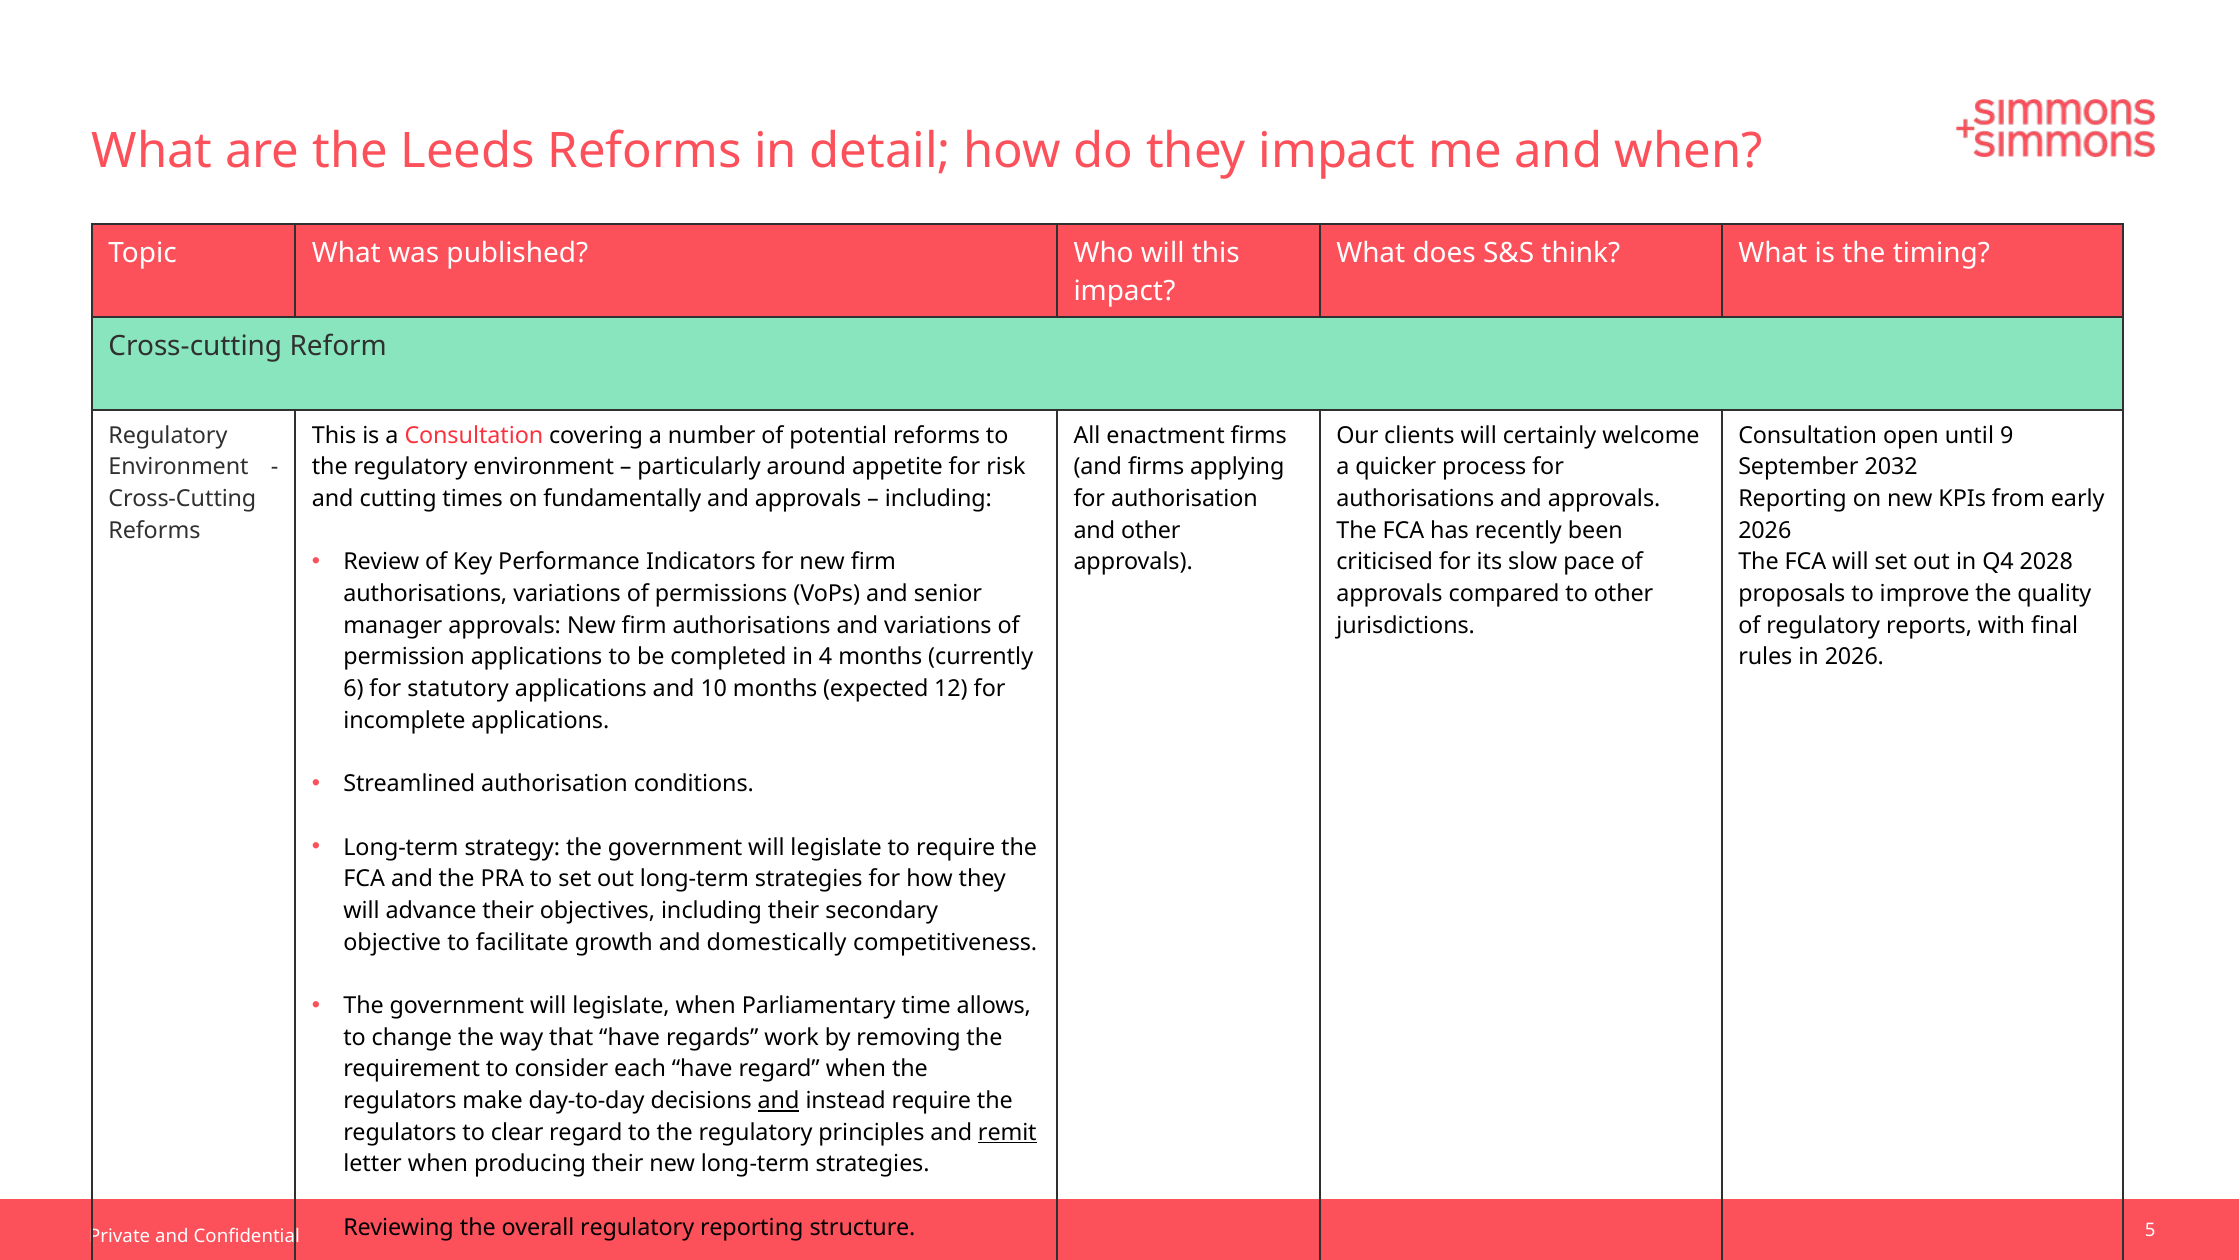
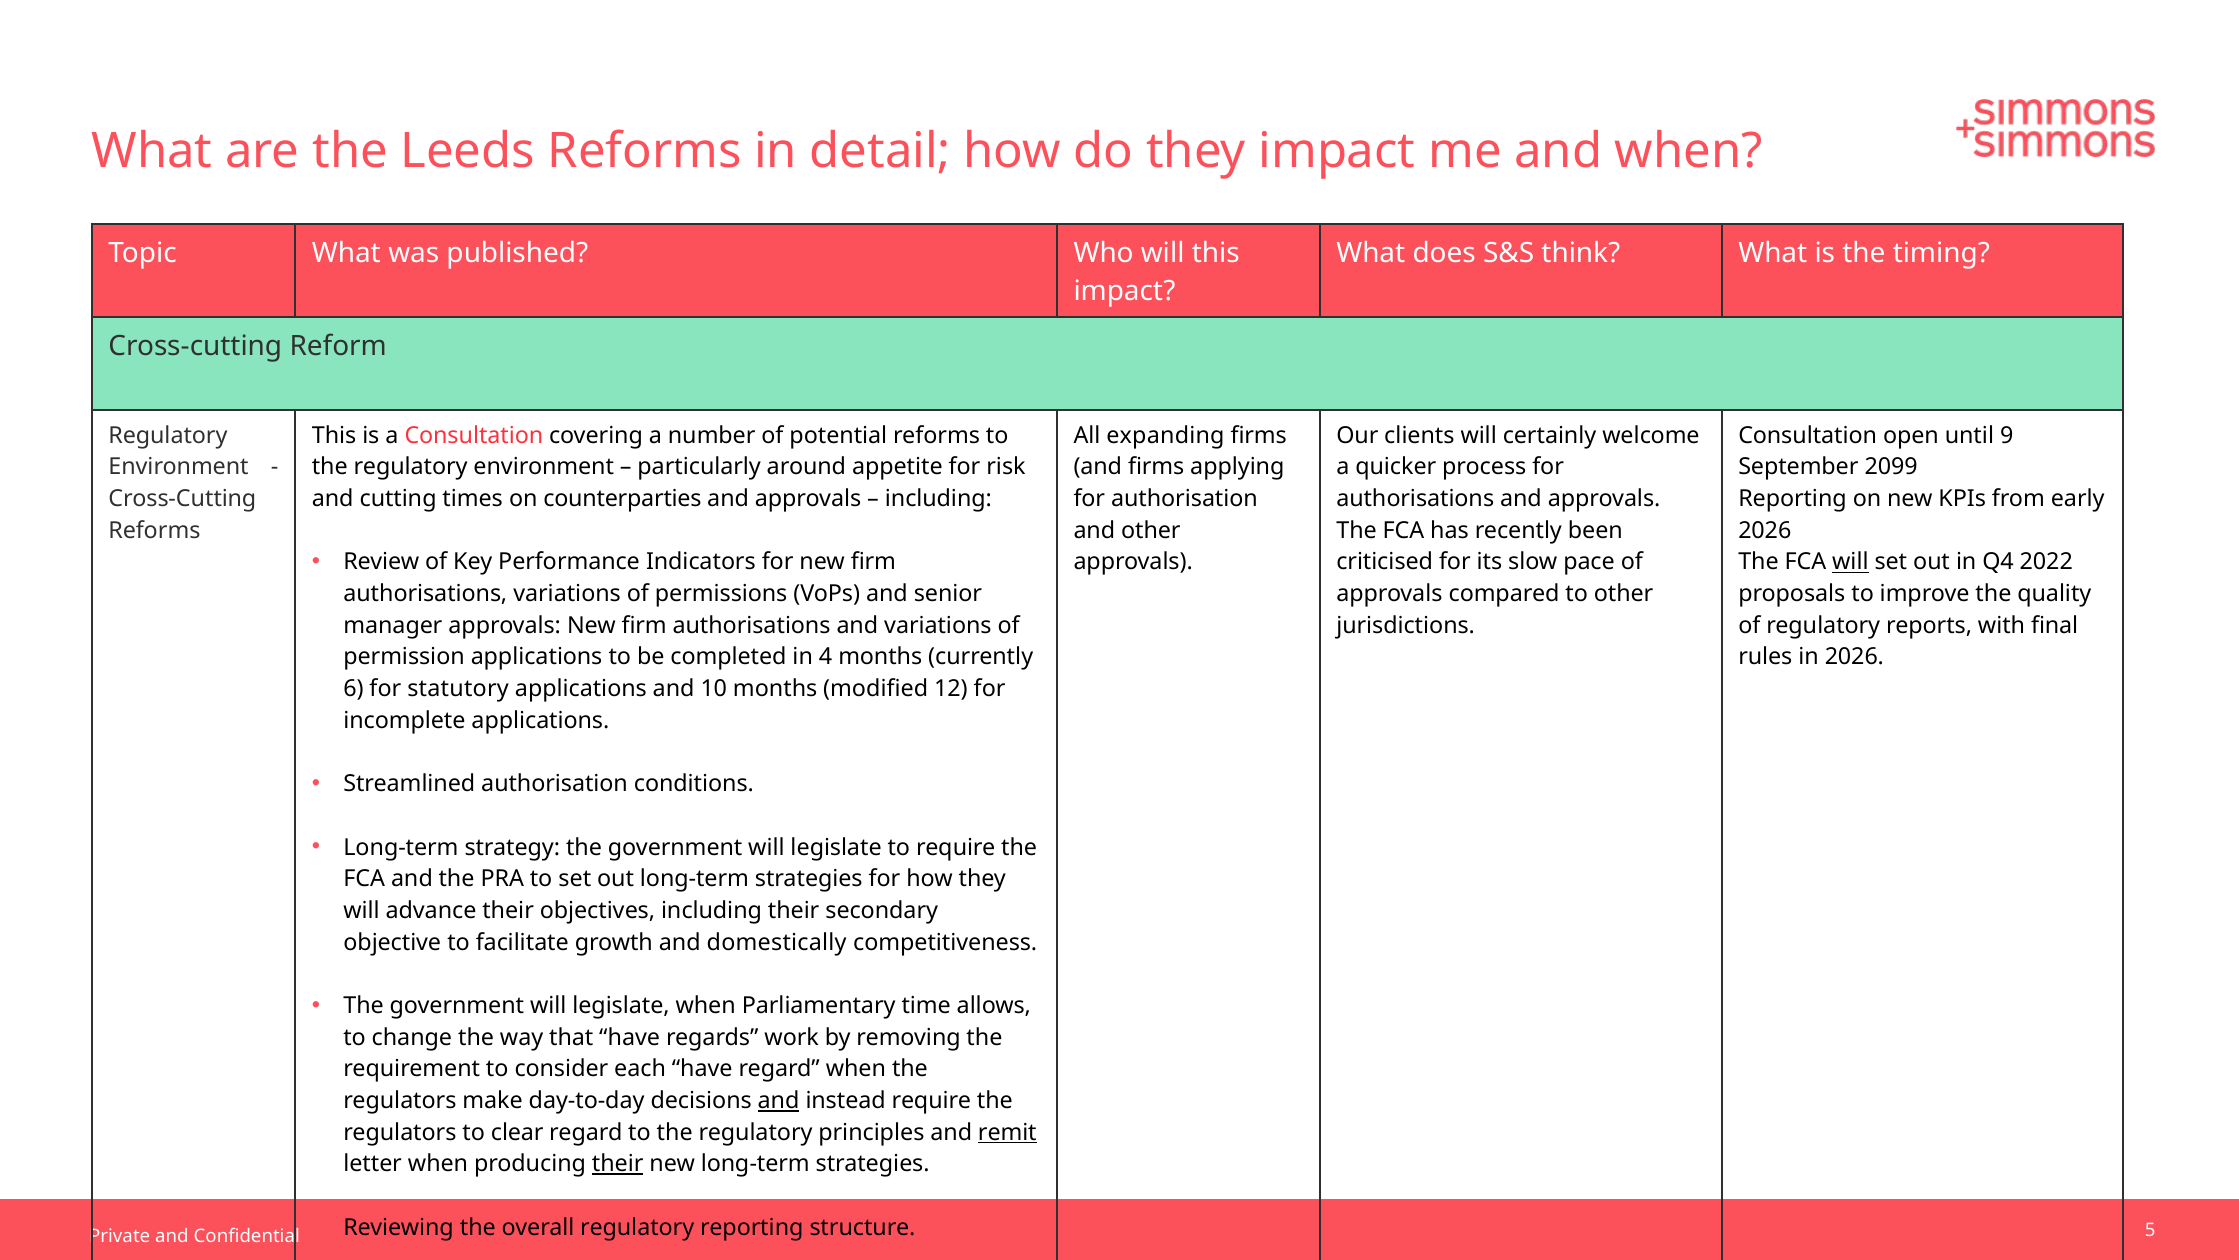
enactment: enactment -> expanding (1165, 435)
2032: 2032 -> 2099 (1891, 467)
fundamentally: fundamentally -> counterparties (622, 499)
will underline: none -> present (1850, 562)
2028: 2028 -> 2022 (2046, 562)
expected: expected -> modified (876, 689)
their underline: none -> present (618, 1164)
